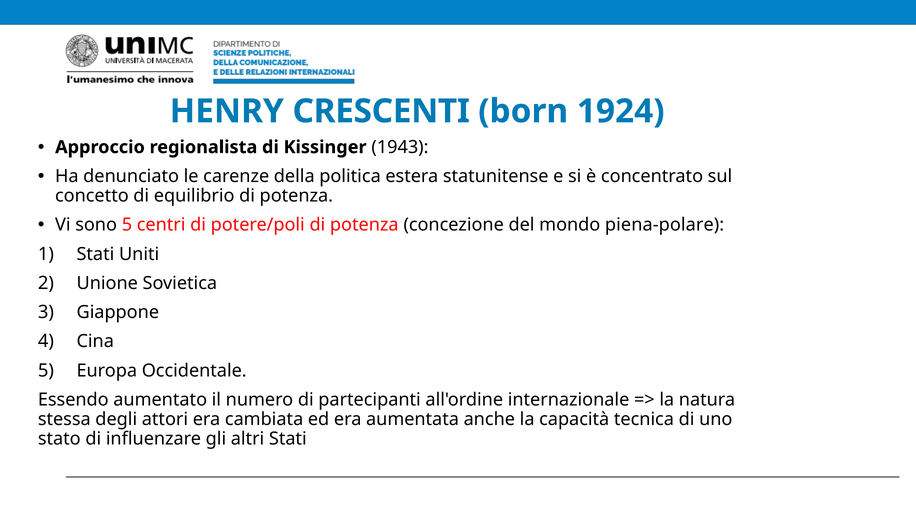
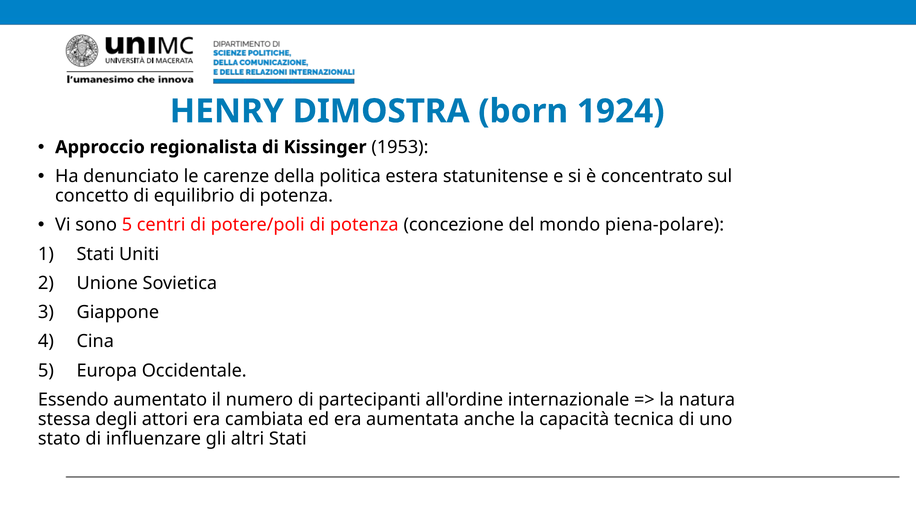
CRESCENTI: CRESCENTI -> DIMOSTRA (381, 111)
1943: 1943 -> 1953 (400, 147)
